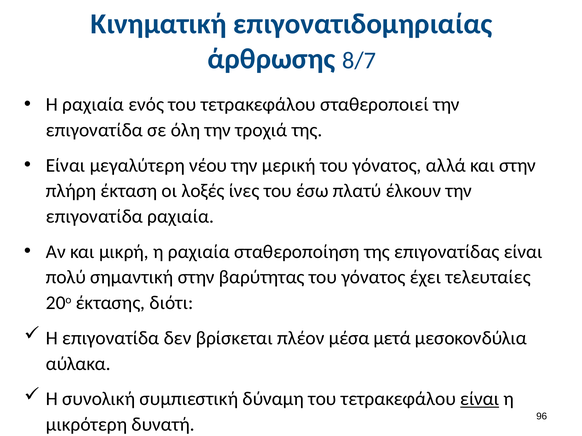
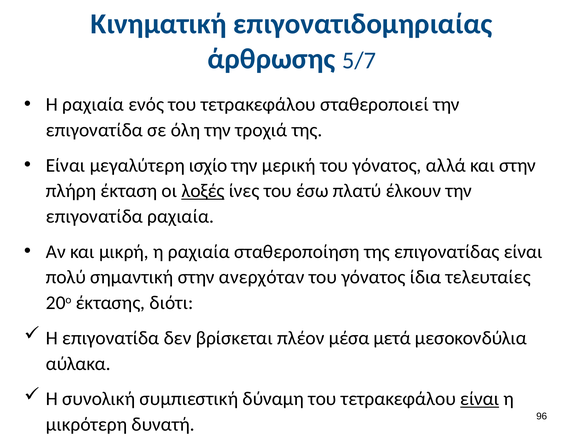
8/7: 8/7 -> 5/7 (359, 61)
νέου: νέου -> ισχίο (208, 165)
λοξές underline: none -> present (203, 191)
βαρύτητας: βαρύτητας -> ανερχόταν (262, 278)
έχει: έχει -> ίδια (426, 278)
